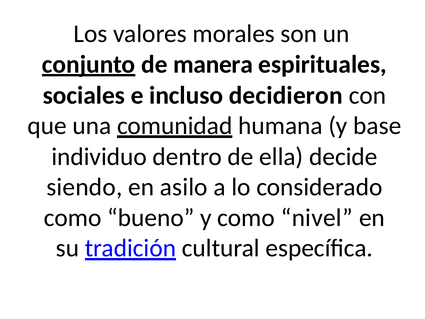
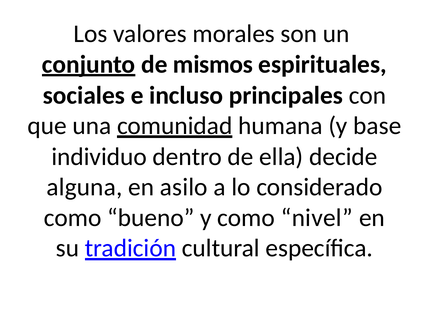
manera: manera -> mismos (213, 64)
decidieron: decidieron -> principales (286, 95)
siendo: siendo -> alguna (84, 187)
